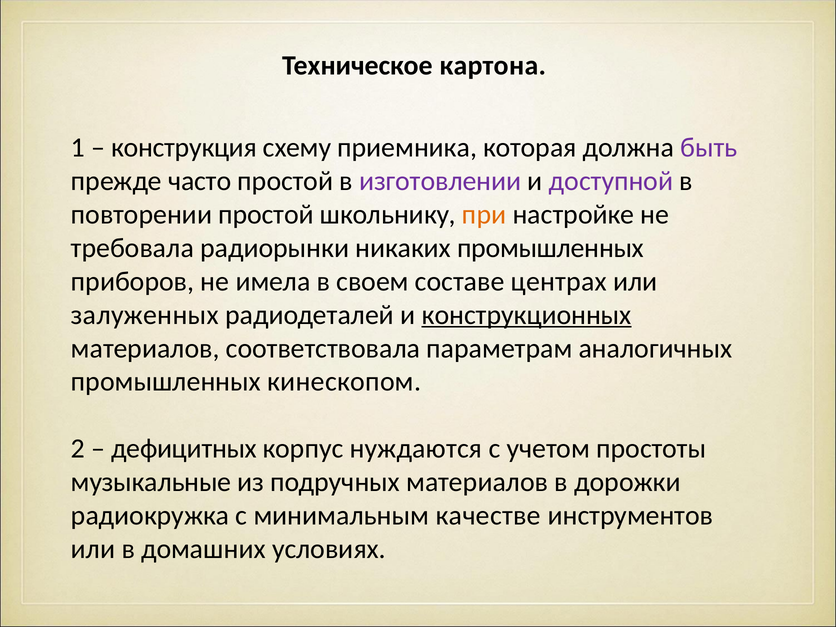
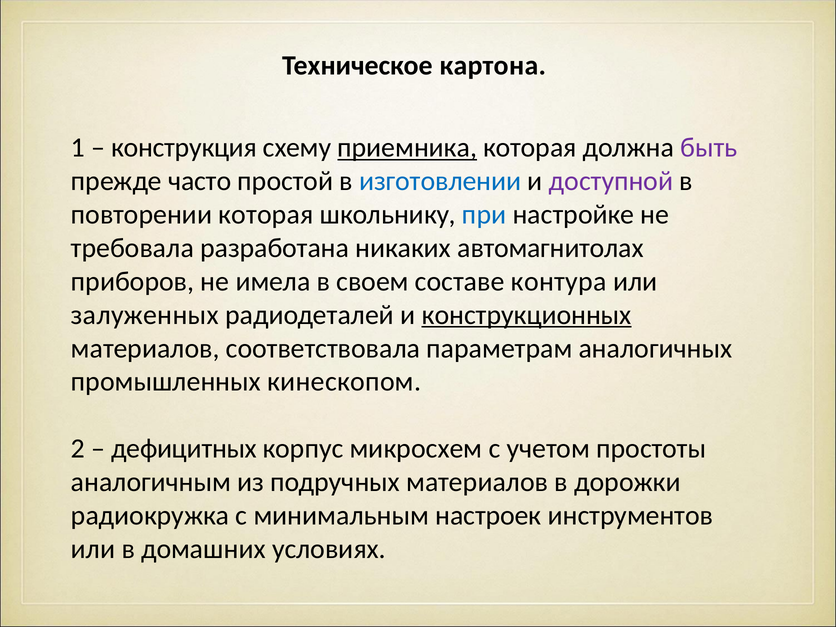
приемника underline: none -> present (407, 148)
изготовлении colour: purple -> blue (440, 181)
повторении простой: простой -> которая (266, 215)
при colour: orange -> blue (484, 215)
радиорынки: радиорынки -> разработана (275, 248)
никаких промышленных: промышленных -> автомагнитолах (551, 248)
центрах: центрах -> контура (559, 281)
нуждаются: нуждаются -> микросхем (416, 449)
музыкальные: музыкальные -> аналогичным (151, 482)
качестве: качестве -> настроек (488, 516)
